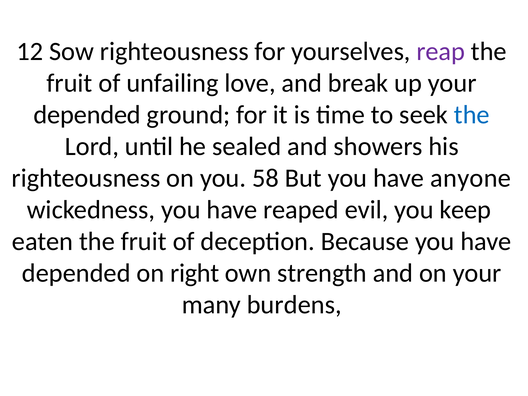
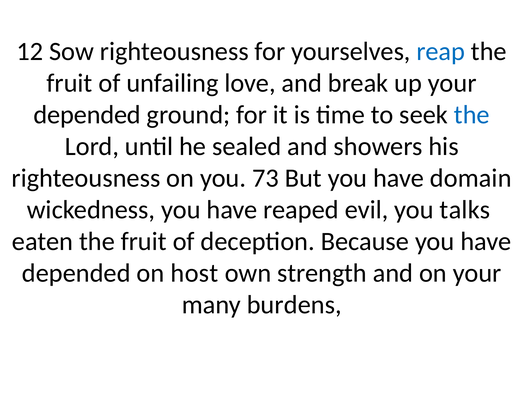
reap colour: purple -> blue (441, 51)
58: 58 -> 73 (265, 178)
anyone: anyone -> domain (471, 178)
keep: keep -> talks (465, 210)
right: right -> host (194, 273)
